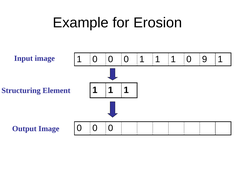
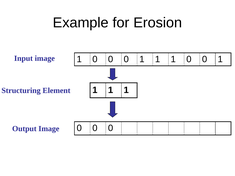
1 1 0 9: 9 -> 0 (205, 59)
